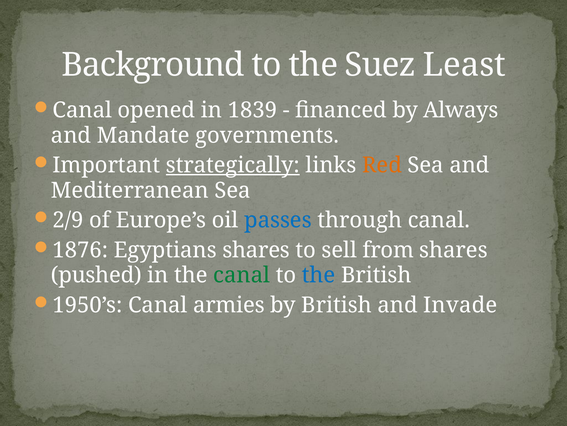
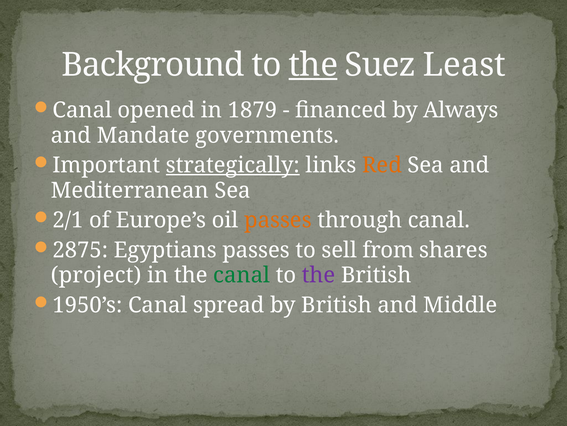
the underline: none -> present (313, 65)
1839: 1839 -> 1879 (252, 110)
2/9: 2/9 -> 2/1 (68, 220)
passes colour: blue -> orange (278, 220)
1876: 1876 -> 2875 (80, 250)
Egyptians shares: shares -> passes (256, 250)
pushed: pushed -> project (96, 275)
the colour: blue -> purple (319, 275)
armies: armies -> spread (229, 305)
Invade: Invade -> Middle (460, 305)
